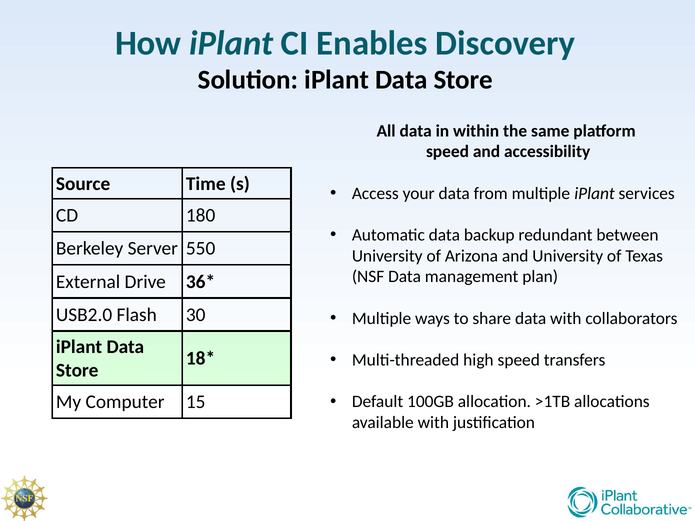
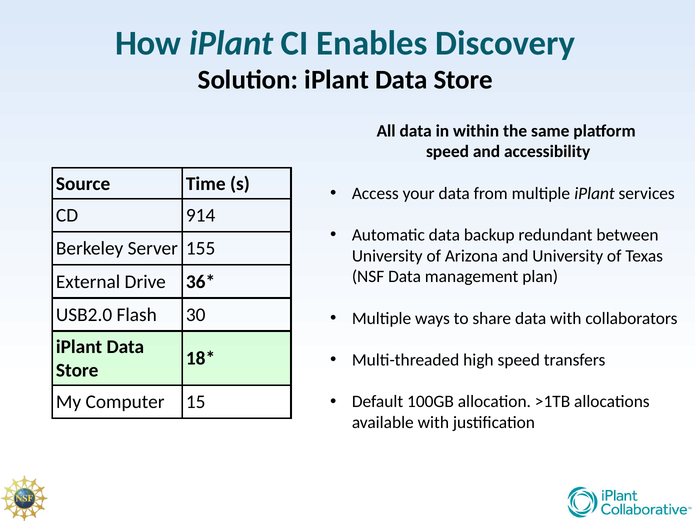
180: 180 -> 914 (201, 216)
550: 550 -> 155 (201, 249)
